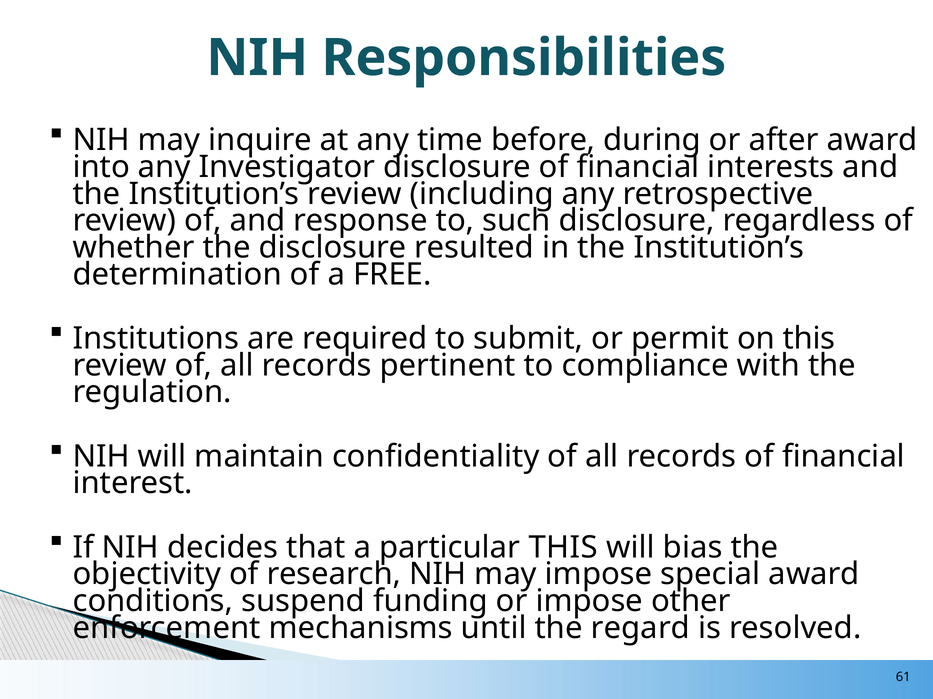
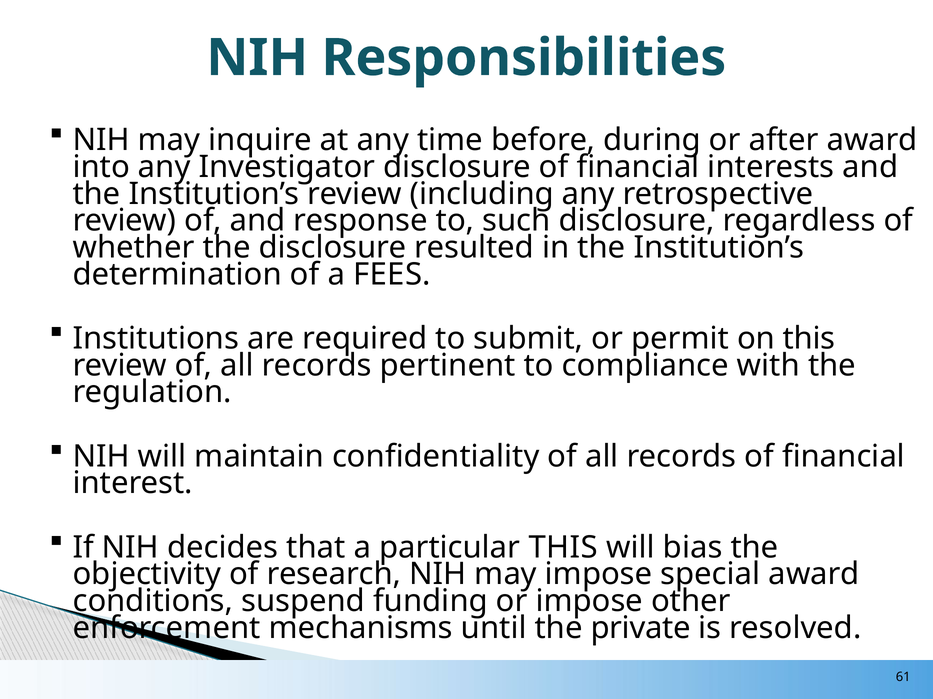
FREE: FREE -> FEES (392, 275)
regard: regard -> private (641, 629)
